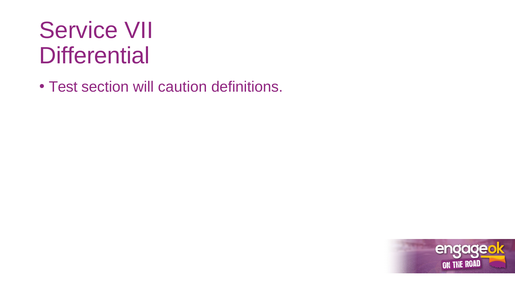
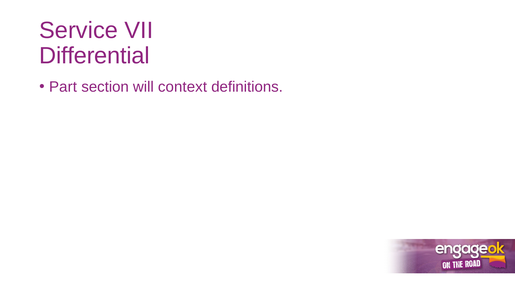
Test: Test -> Part (63, 87)
caution: caution -> context (182, 87)
